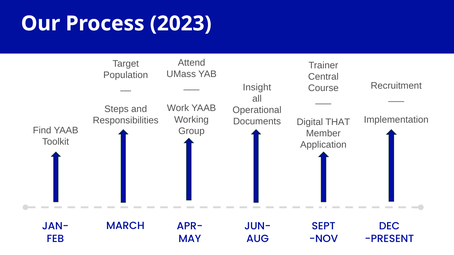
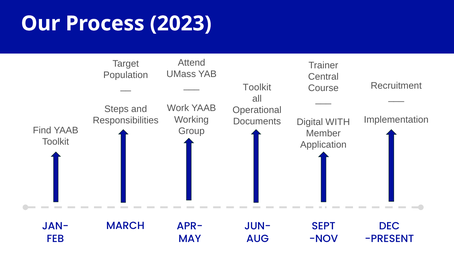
Insight: Insight -> Toolkit (257, 88)
THAT: THAT -> WITH (338, 122)
